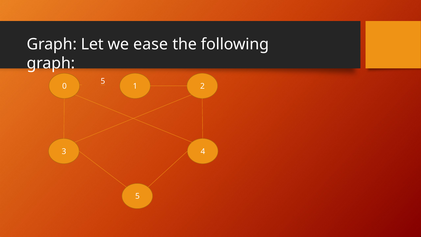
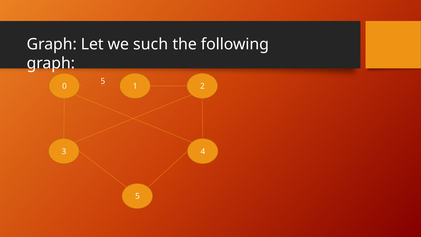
ease: ease -> such (151, 44)
